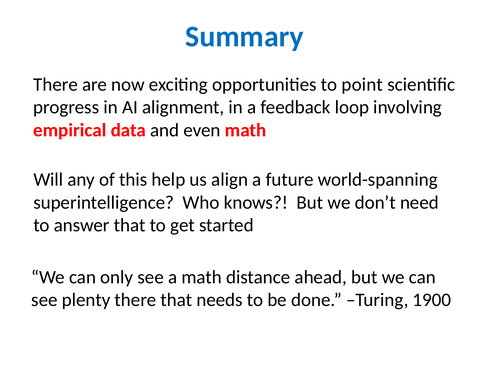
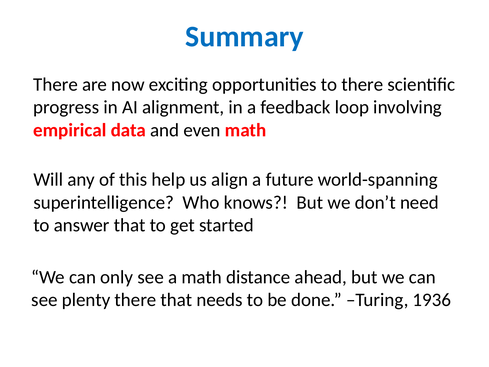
to point: point -> there (362, 84)
1900: 1900 -> 1936 (432, 300)
